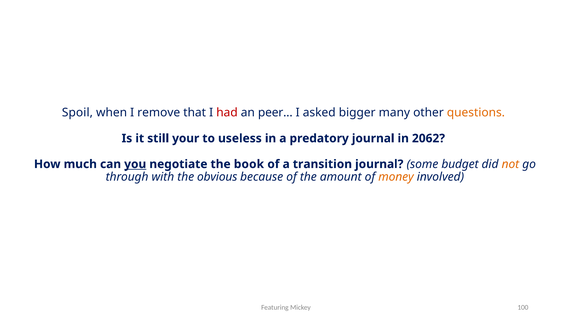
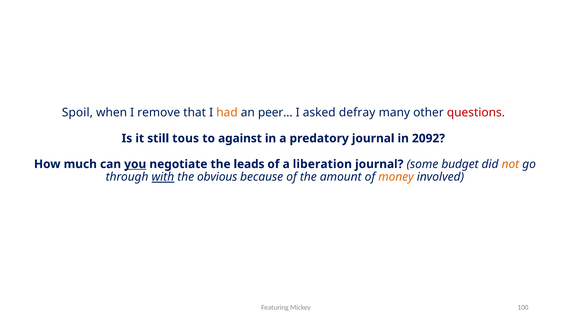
had colour: red -> orange (227, 113)
bigger: bigger -> defray (357, 113)
questions colour: orange -> red (476, 113)
your: your -> tous (186, 138)
useless: useless -> against (240, 138)
2062: 2062 -> 2092 (428, 138)
book: book -> leads (249, 164)
transition: transition -> liberation (322, 164)
with underline: none -> present (163, 177)
